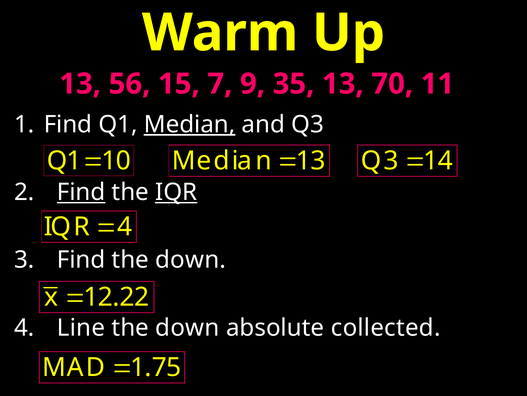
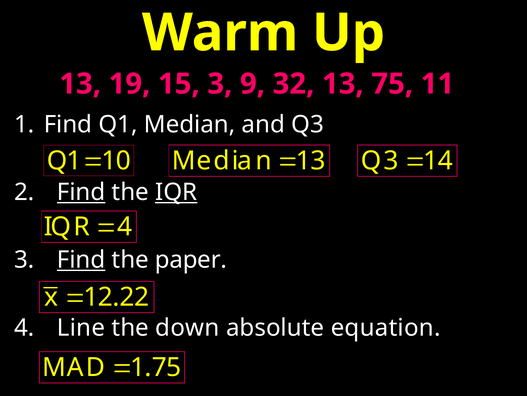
56: 56 -> 19 (130, 84)
15 7: 7 -> 3 (220, 84)
35: 35 -> 32 (294, 84)
70: 70 -> 75 (392, 84)
Median underline: present -> none (190, 124)
Find underline: none -> present (81, 259)
down: down -> paper (191, 259)
collected: collected -> equation (386, 327)
